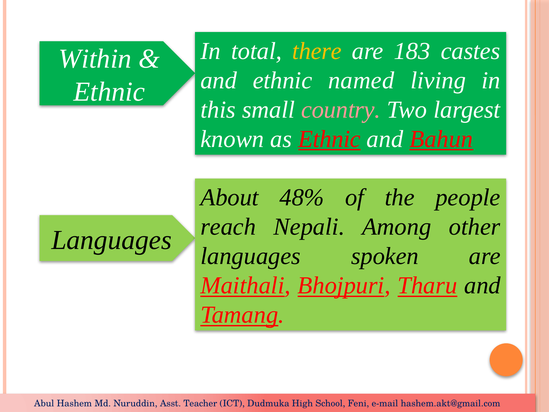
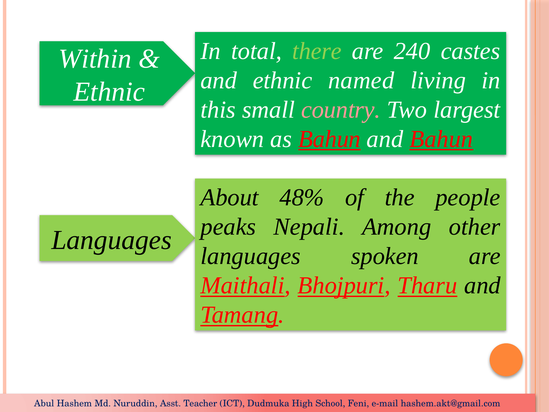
there colour: yellow -> light green (317, 51)
183: 183 -> 240 (412, 51)
as Ethnic: Ethnic -> Bahun (329, 139)
reach: reach -> peaks (228, 227)
